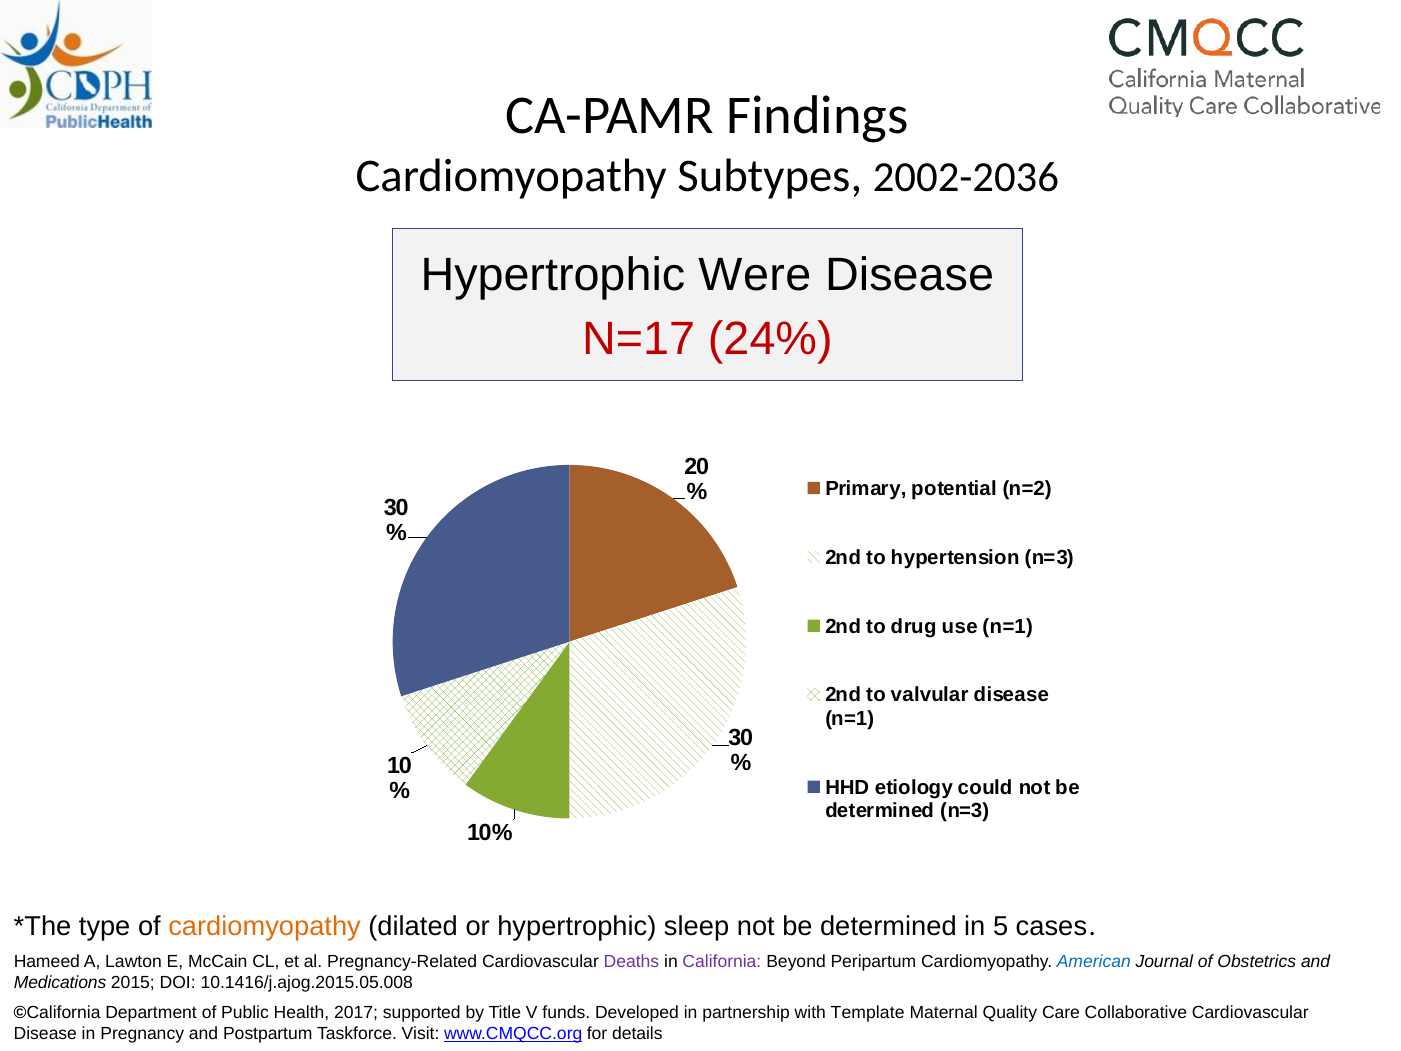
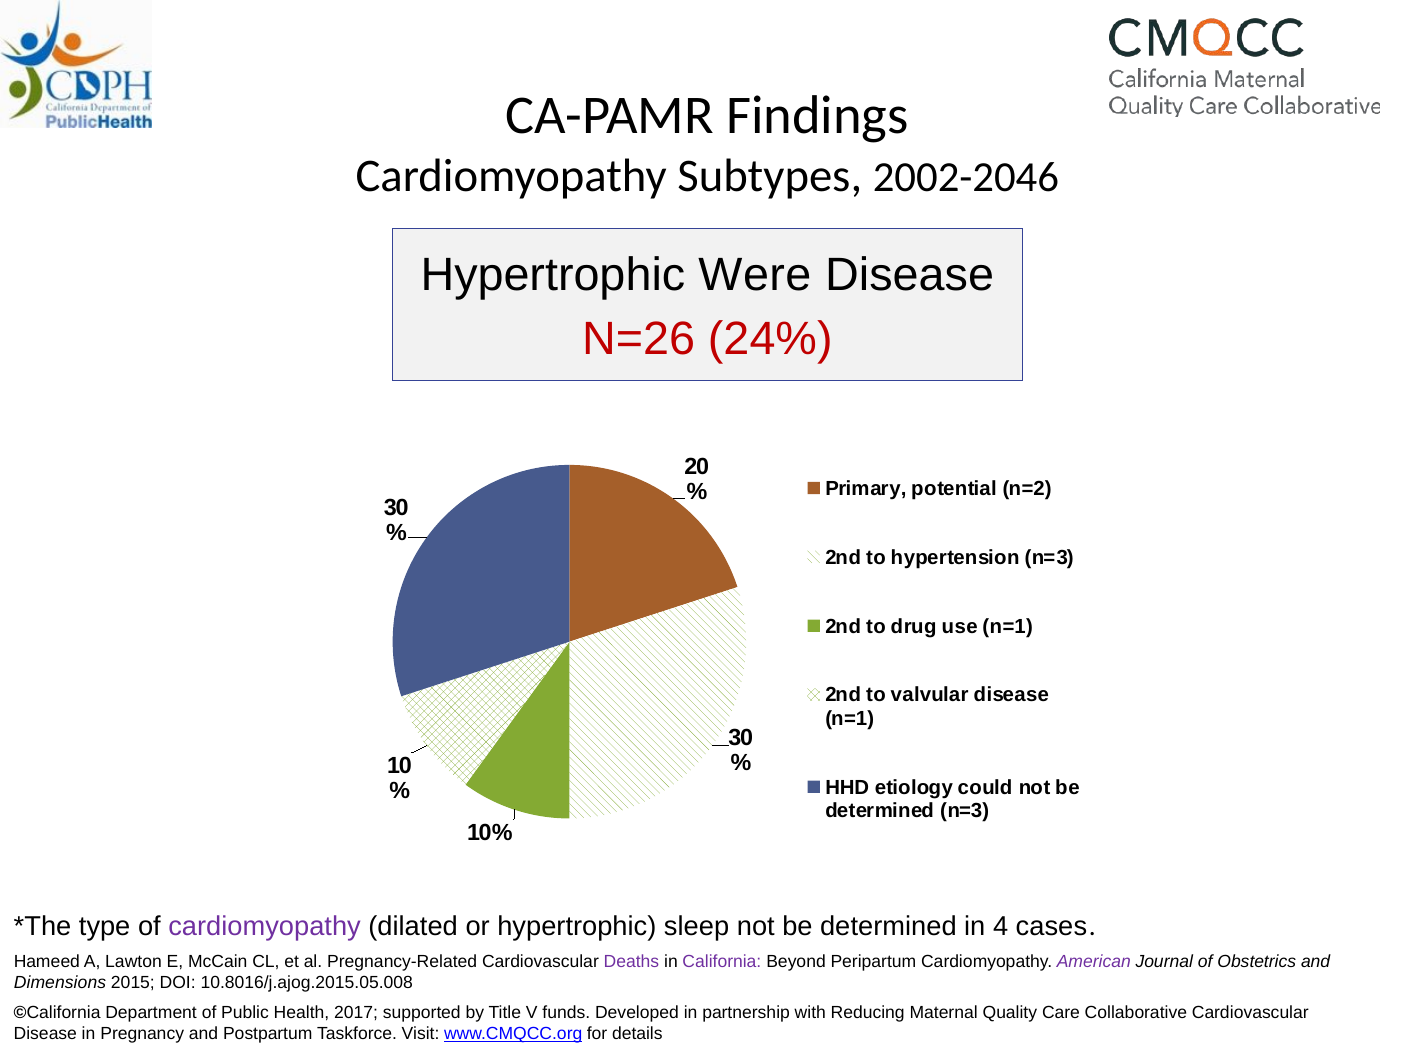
2002-2036: 2002-2036 -> 2002-2046 (966, 177)
N=17: N=17 -> N=26 (639, 339)
cardiomyopathy colour: orange -> purple (265, 926)
5: 5 -> 4 (1001, 926)
American colour: blue -> purple (1094, 962)
Medications: Medications -> Dimensions (60, 983)
10.1416/j.ajog.2015.05.008: 10.1416/j.ajog.2015.05.008 -> 10.8016/j.ajog.2015.05.008 (307, 983)
Template: Template -> Reducing (868, 1013)
